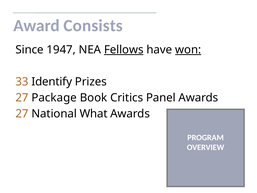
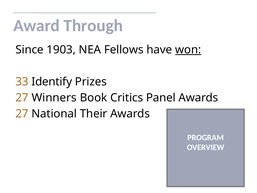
Consists: Consists -> Through (93, 26)
1947: 1947 -> 1903 (61, 50)
Fellows underline: present -> none (124, 50)
Package: Package -> Winners (54, 98)
What: What -> Their (94, 114)
